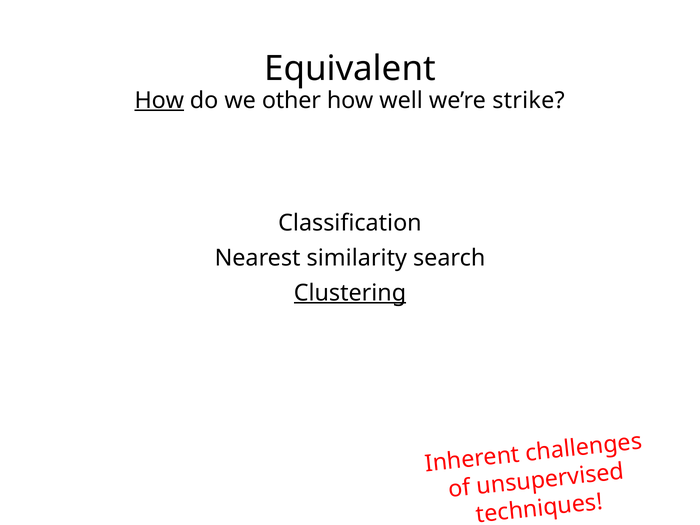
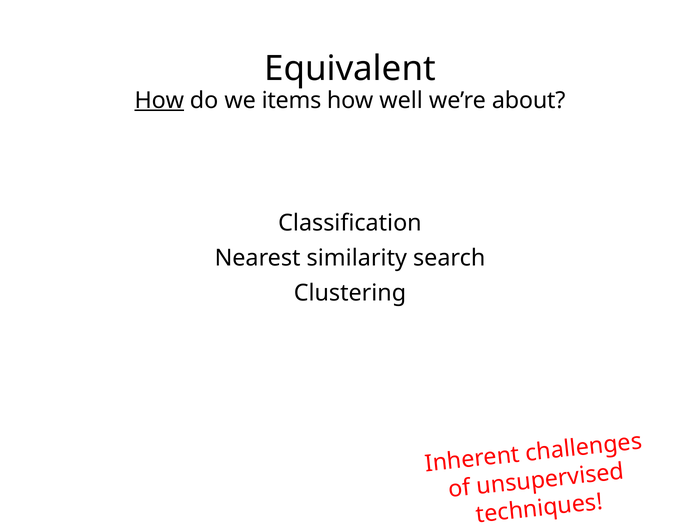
other: other -> items (291, 100)
strike: strike -> about (529, 100)
Clustering underline: present -> none (350, 293)
